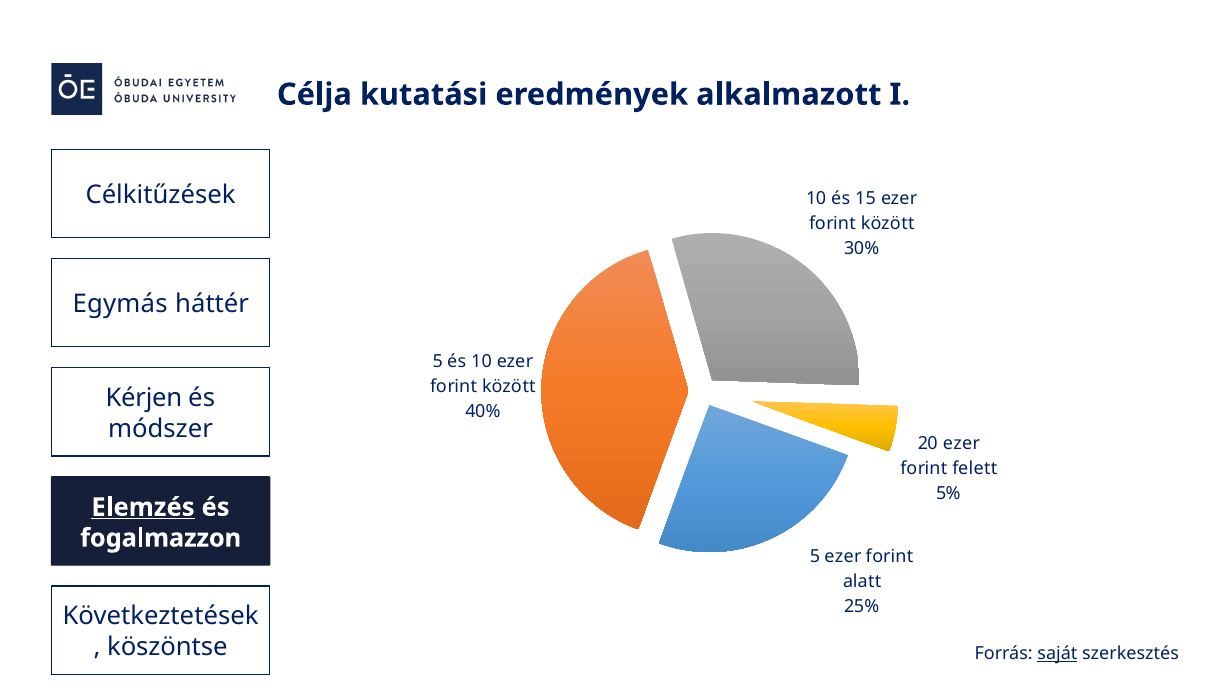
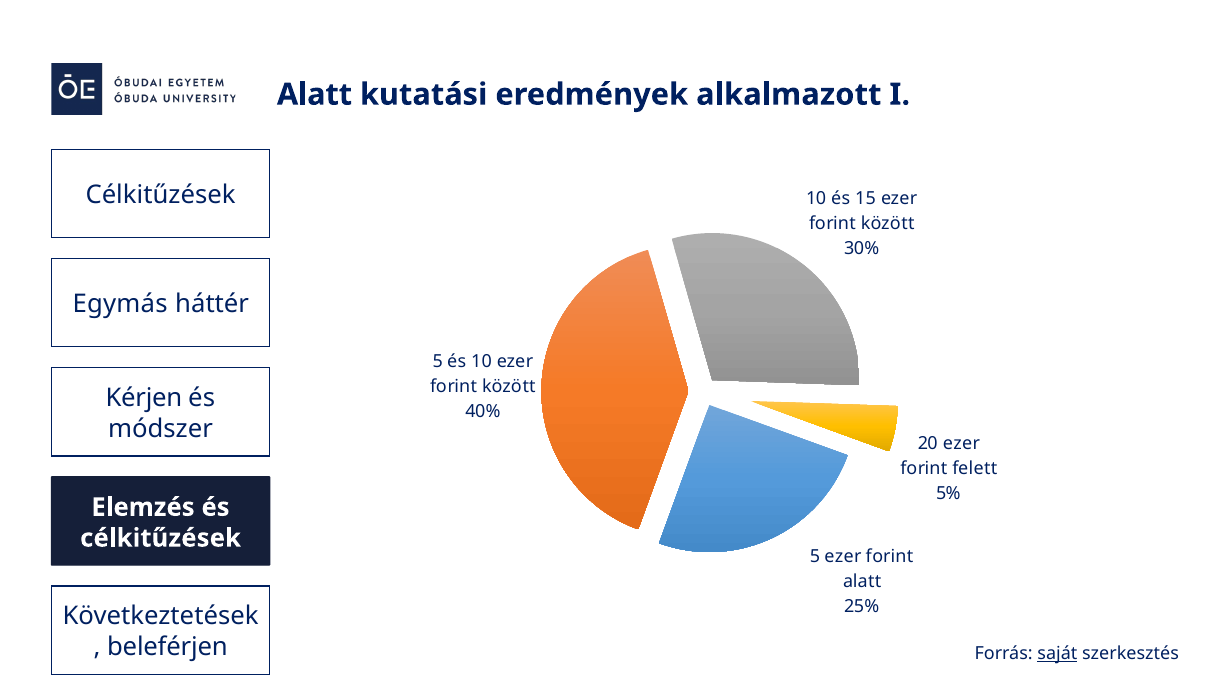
Célja: Célja -> Alatt (314, 95)
Elemzés underline: present -> none (143, 507)
fogalmazzon: fogalmazzon -> célkitűzések (161, 538)
köszöntse: köszöntse -> beleférjen (167, 647)
